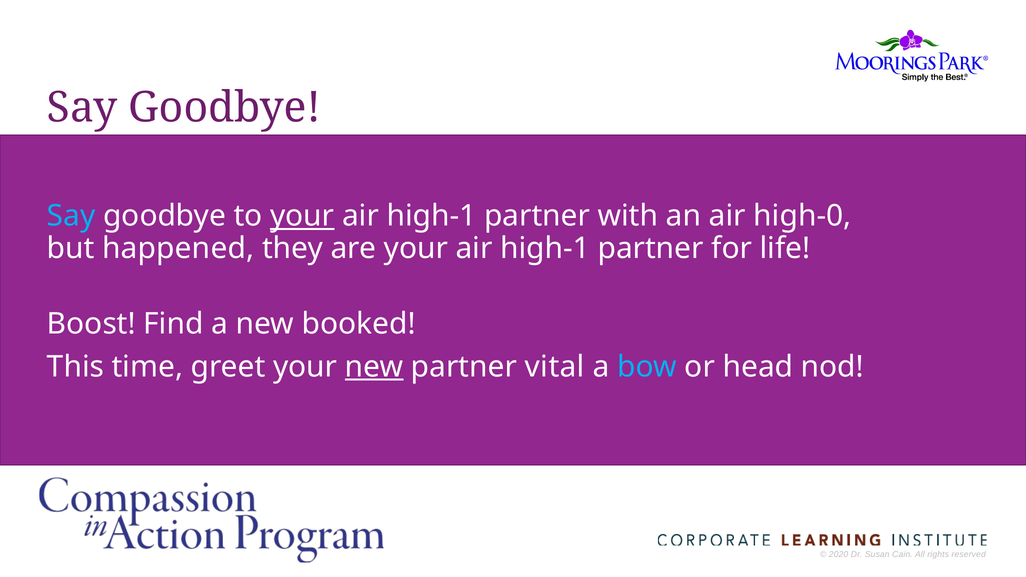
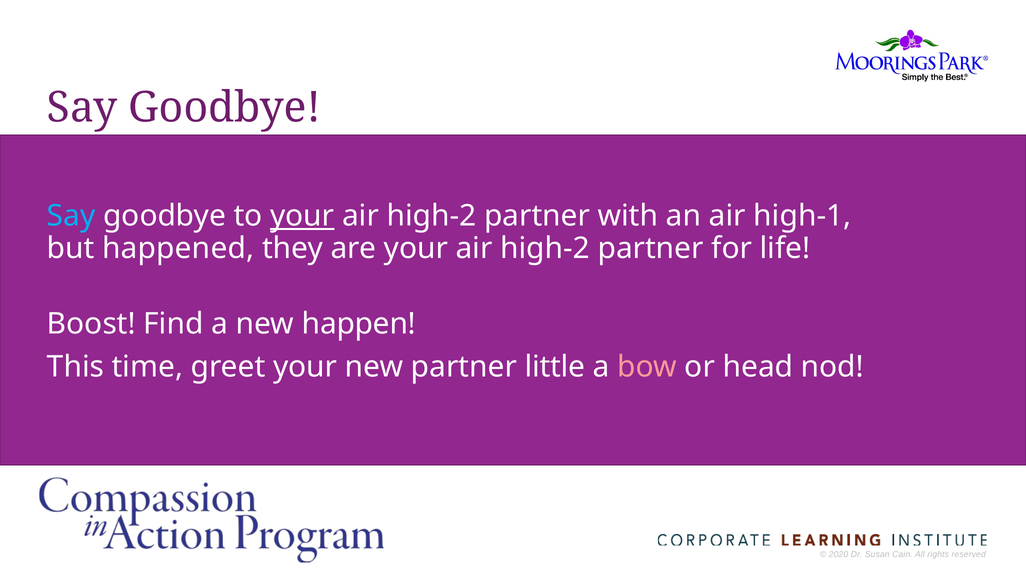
high-1: high-1 -> high-2 (431, 216)
high-0: high-0 -> high-1 (802, 216)
are your air high-1: high-1 -> high-2 (545, 248)
booked: booked -> happen (359, 324)
new underline: present -> none (374, 367)
vital: vital -> little (555, 367)
bow colour: light blue -> pink (647, 367)
